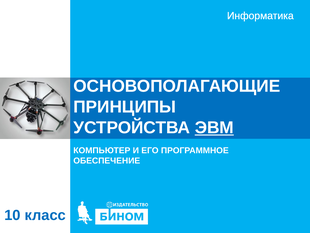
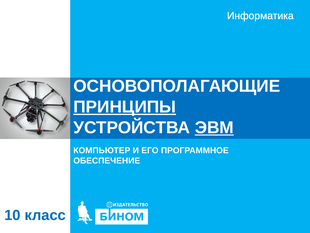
ПРИНЦИПЫ underline: none -> present (125, 107)
